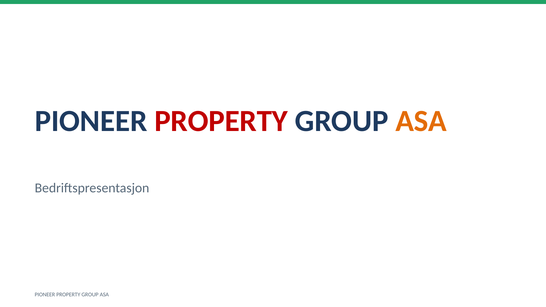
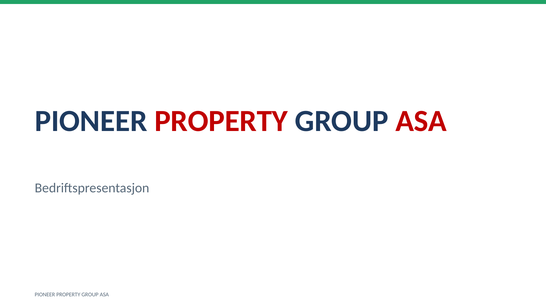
ASA colour: orange -> red (421, 121)
